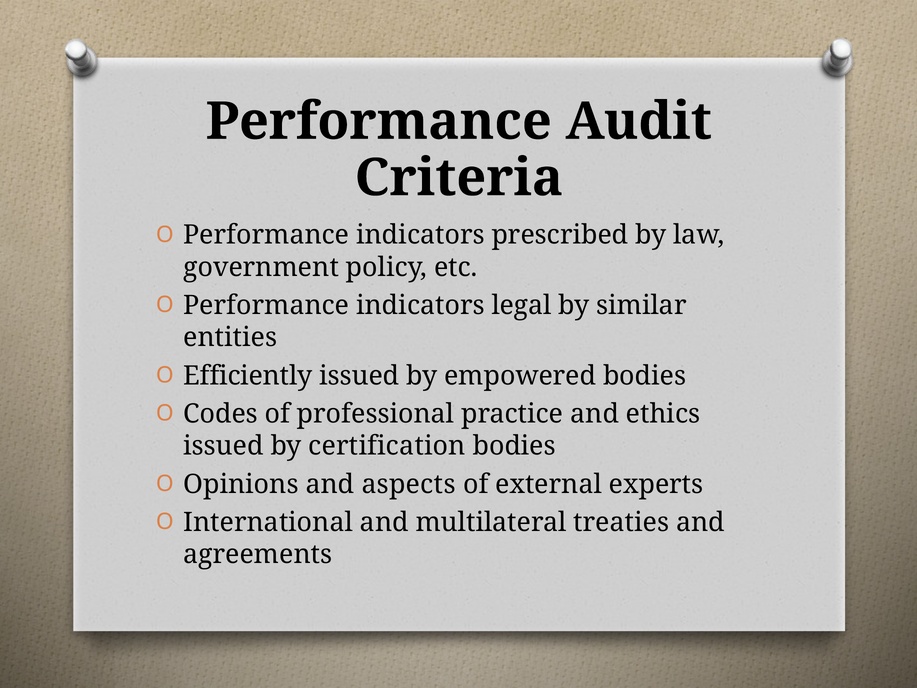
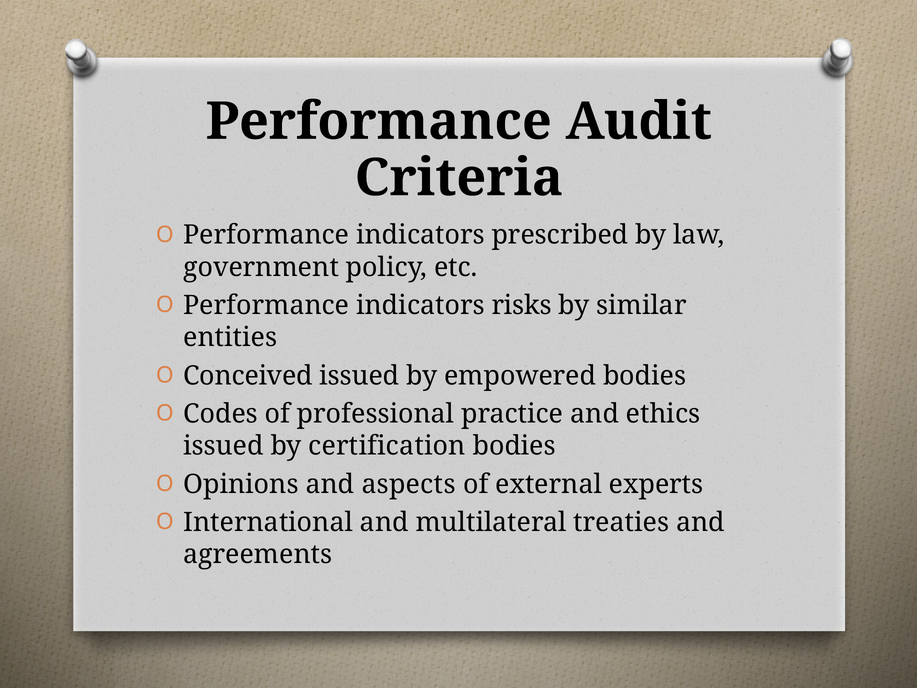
legal: legal -> risks (522, 305)
Efficiently: Efficiently -> Conceived (248, 376)
